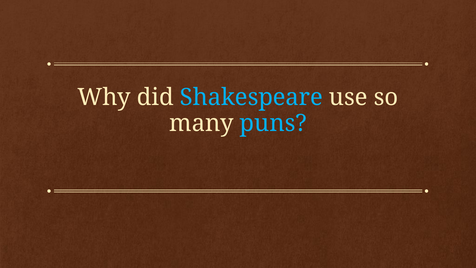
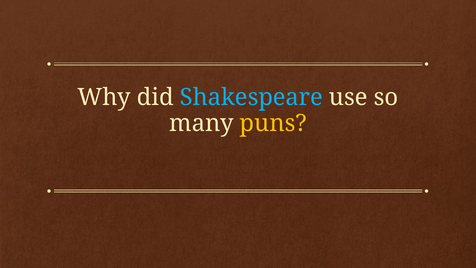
puns colour: light blue -> yellow (273, 123)
